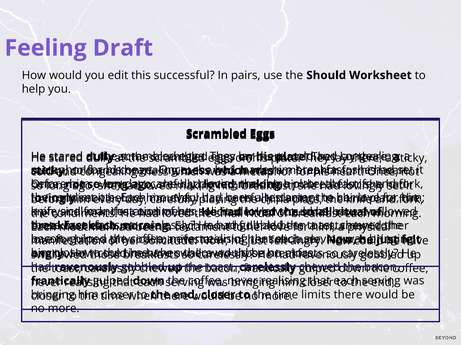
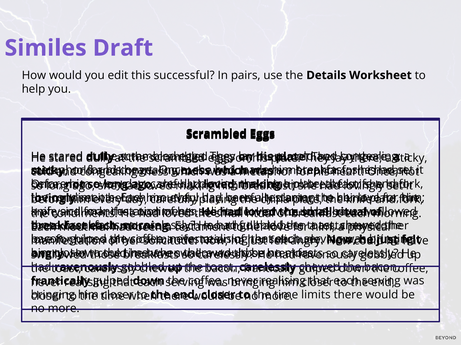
Feeling: Feeling -> Similes (46, 48)
Should: Should -> Details (326, 75)
